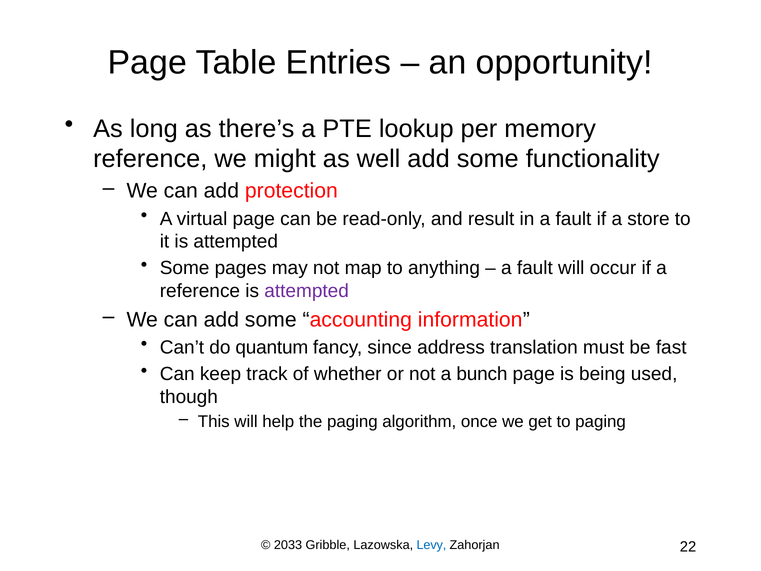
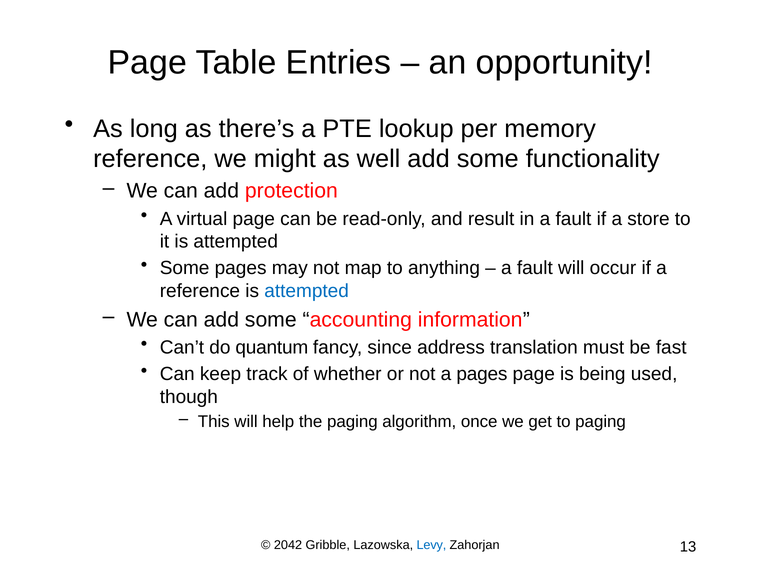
attempted colour: purple -> blue (307, 291)
a bunch: bunch -> pages (482, 374)
2033: 2033 -> 2042 (288, 545)
22: 22 -> 13 (688, 546)
